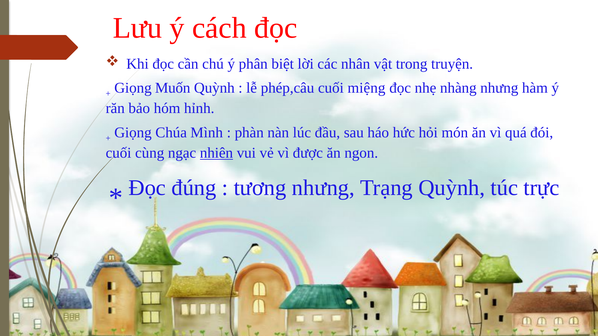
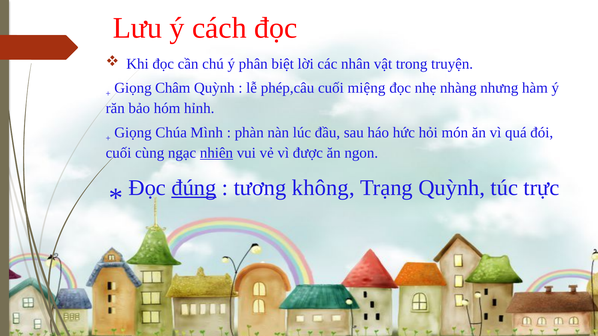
Muốn: Muốn -> Châm (173, 88)
đúng underline: none -> present (194, 188)
tương nhưng: nhưng -> không (323, 188)
